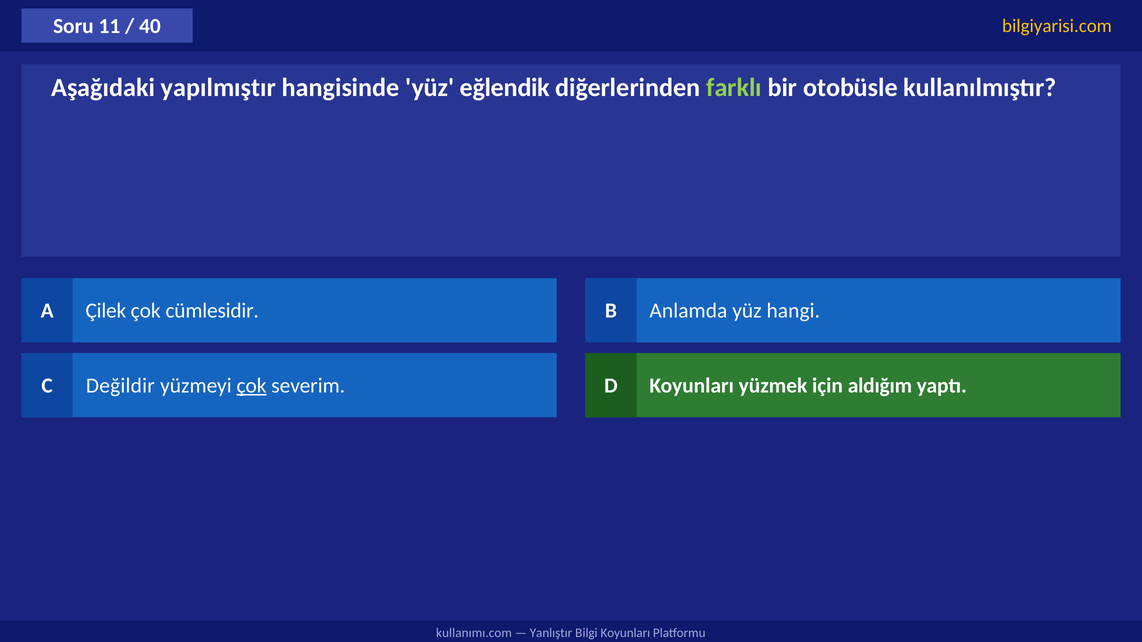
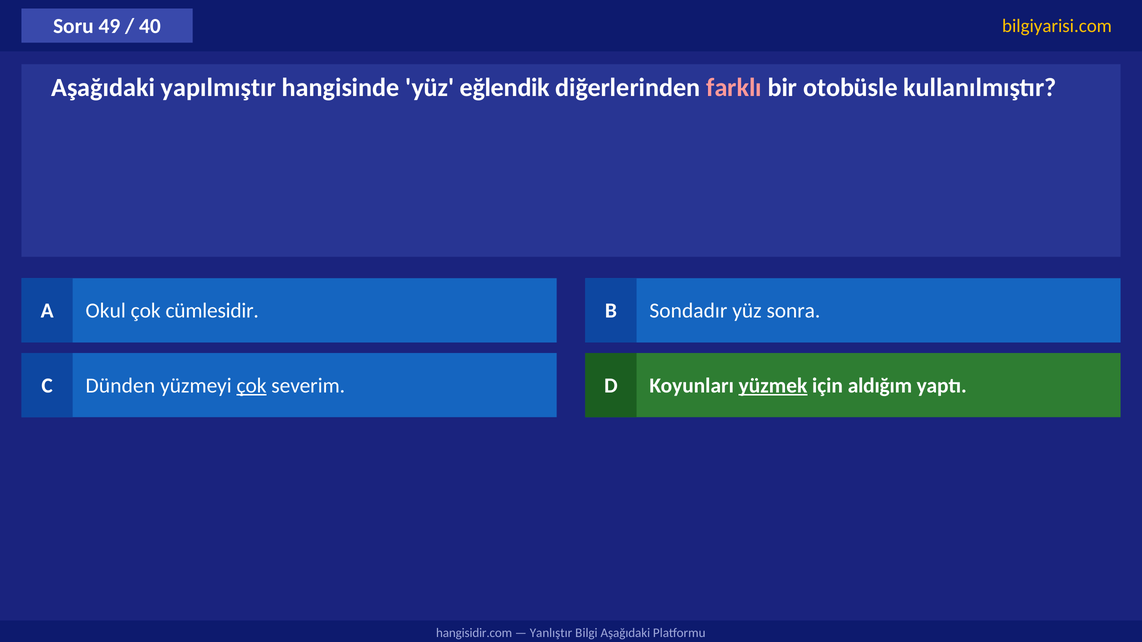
11: 11 -> 49 (109, 26)
farklı colour: light green -> pink (734, 88)
Çilek: Çilek -> Okul (106, 311)
Anlamda: Anlamda -> Sondadır (688, 311)
hangi: hangi -> sonra (793, 311)
Değildir: Değildir -> Dünden (120, 386)
yüzmek underline: none -> present (773, 386)
kullanımı.com: kullanımı.com -> hangisidir.com (474, 633)
Bilgi Koyunları: Koyunları -> Aşağıdaki (625, 633)
